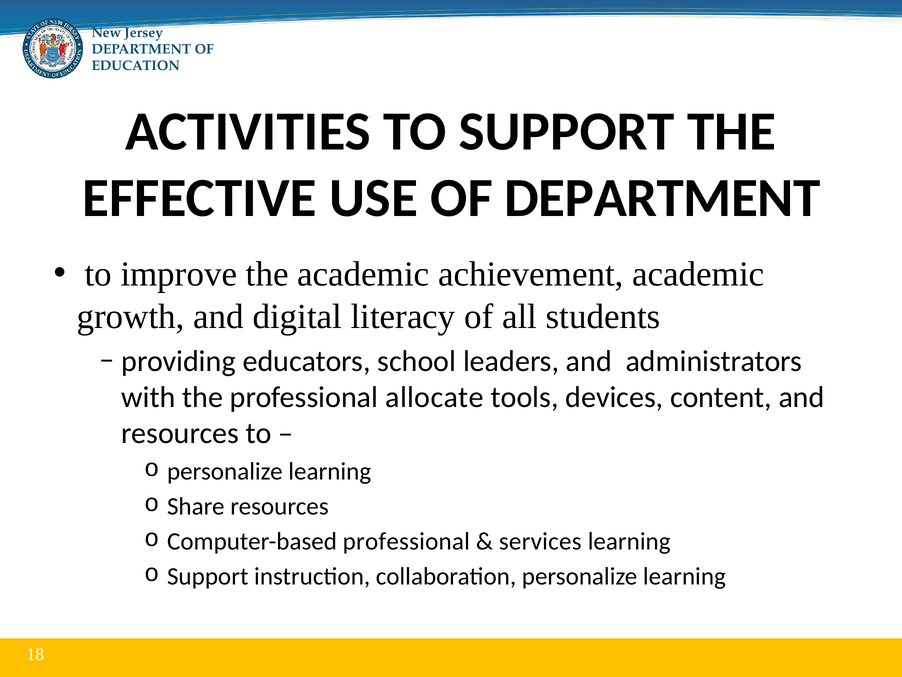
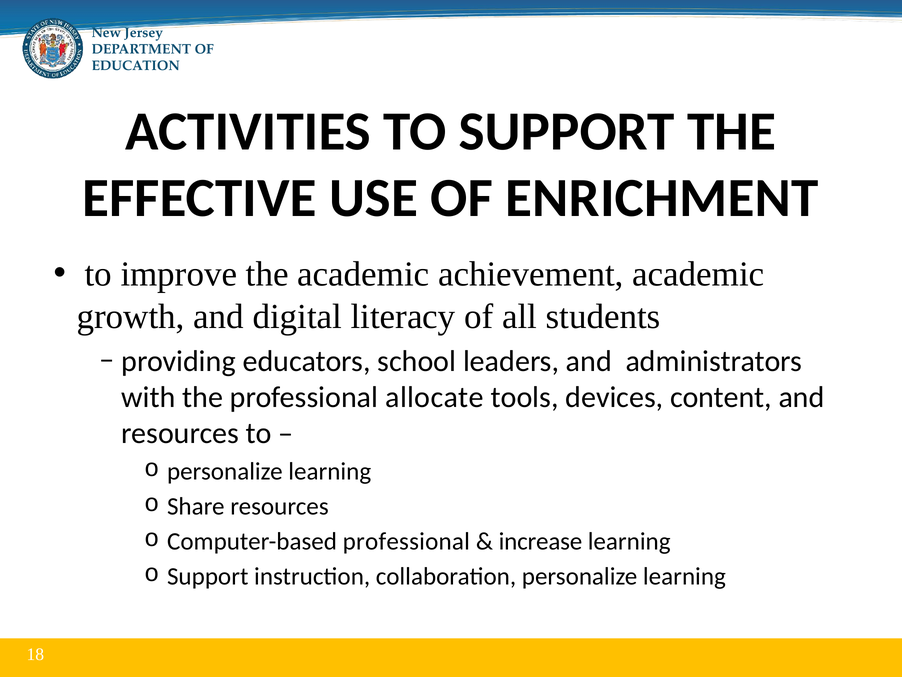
OF DEPARTMENT: DEPARTMENT -> ENRICHMENT (662, 198)
services: services -> increase (540, 541)
